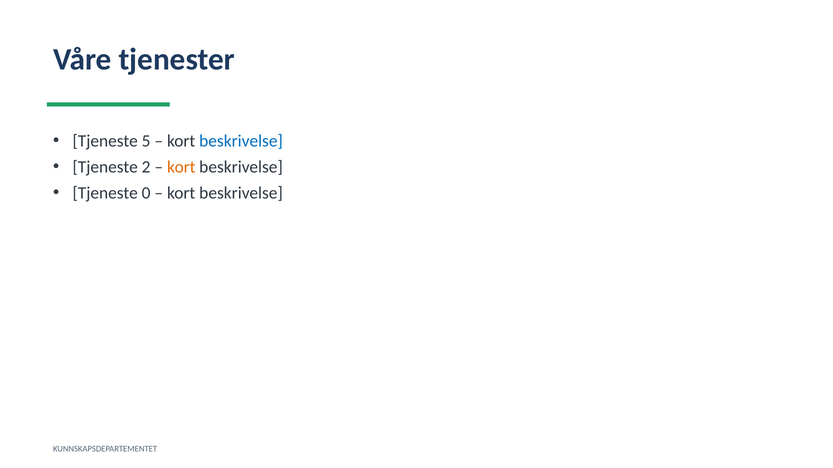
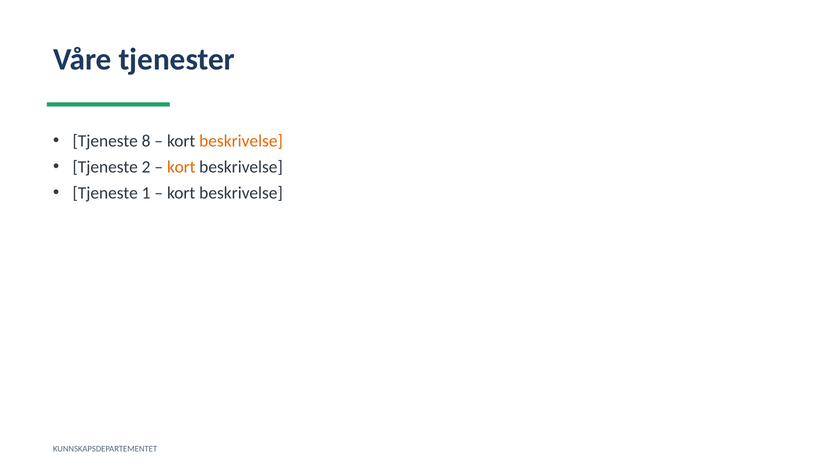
5: 5 -> 8 (146, 141)
beskrivelse colour: blue -> orange (241, 141)
0: 0 -> 1 (146, 193)
